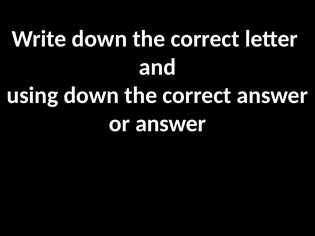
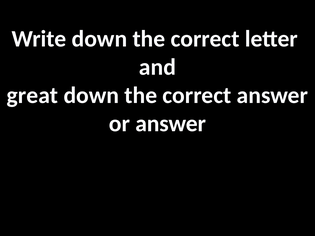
using: using -> great (32, 95)
